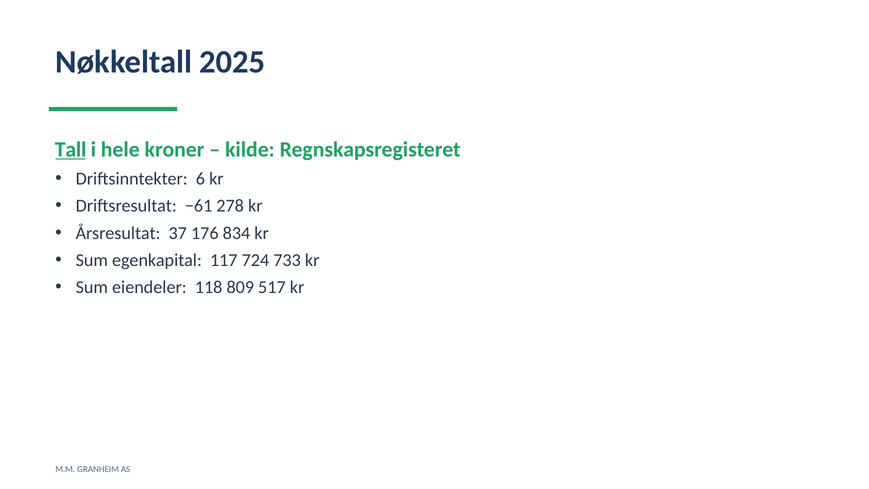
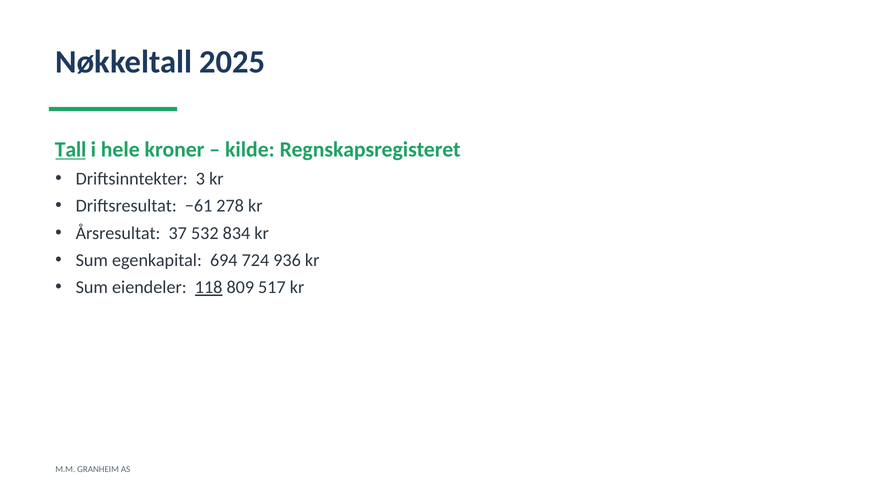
6: 6 -> 3 (200, 179)
176: 176 -> 532 (205, 233)
117: 117 -> 694 (224, 260)
733: 733 -> 936 (287, 260)
118 underline: none -> present (209, 287)
